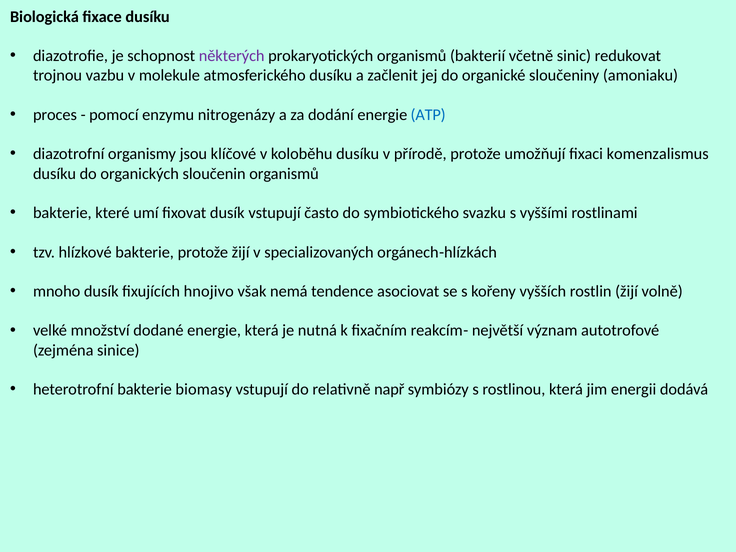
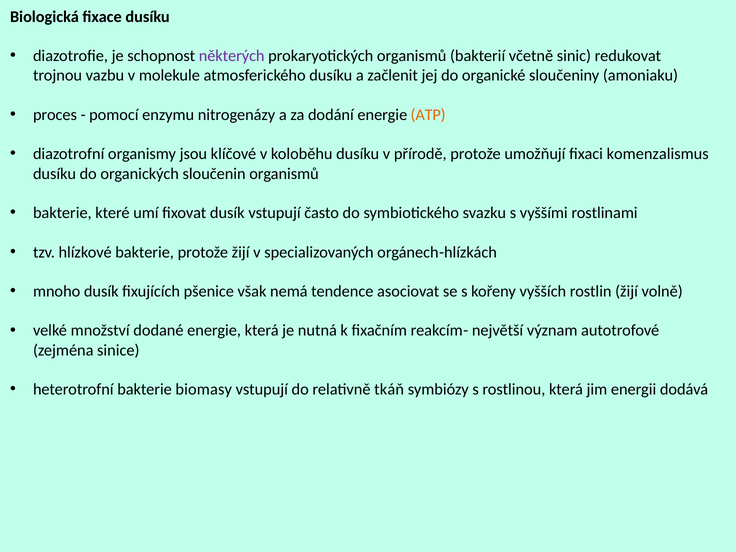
ATP colour: blue -> orange (428, 115)
hnojivo: hnojivo -> pšenice (209, 291)
např: např -> tkáň (389, 389)
